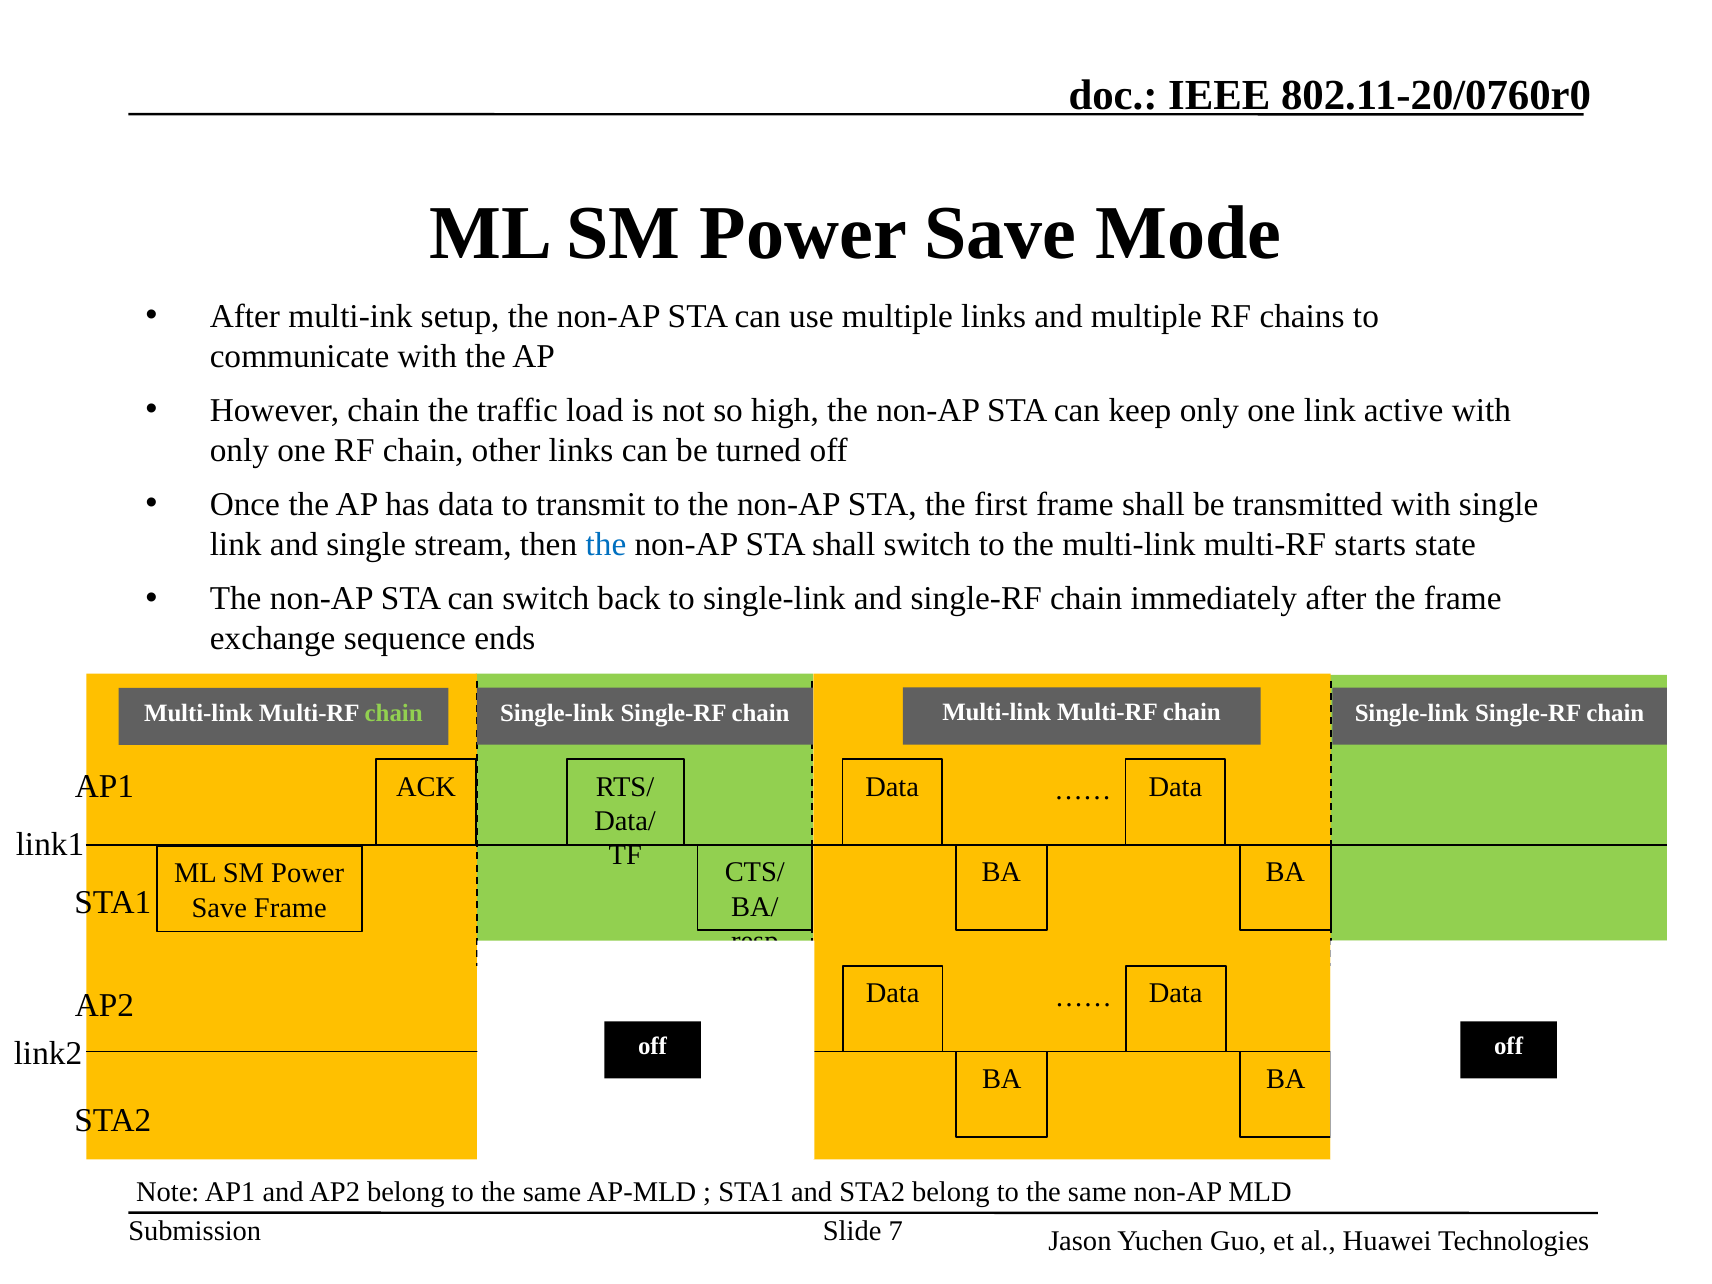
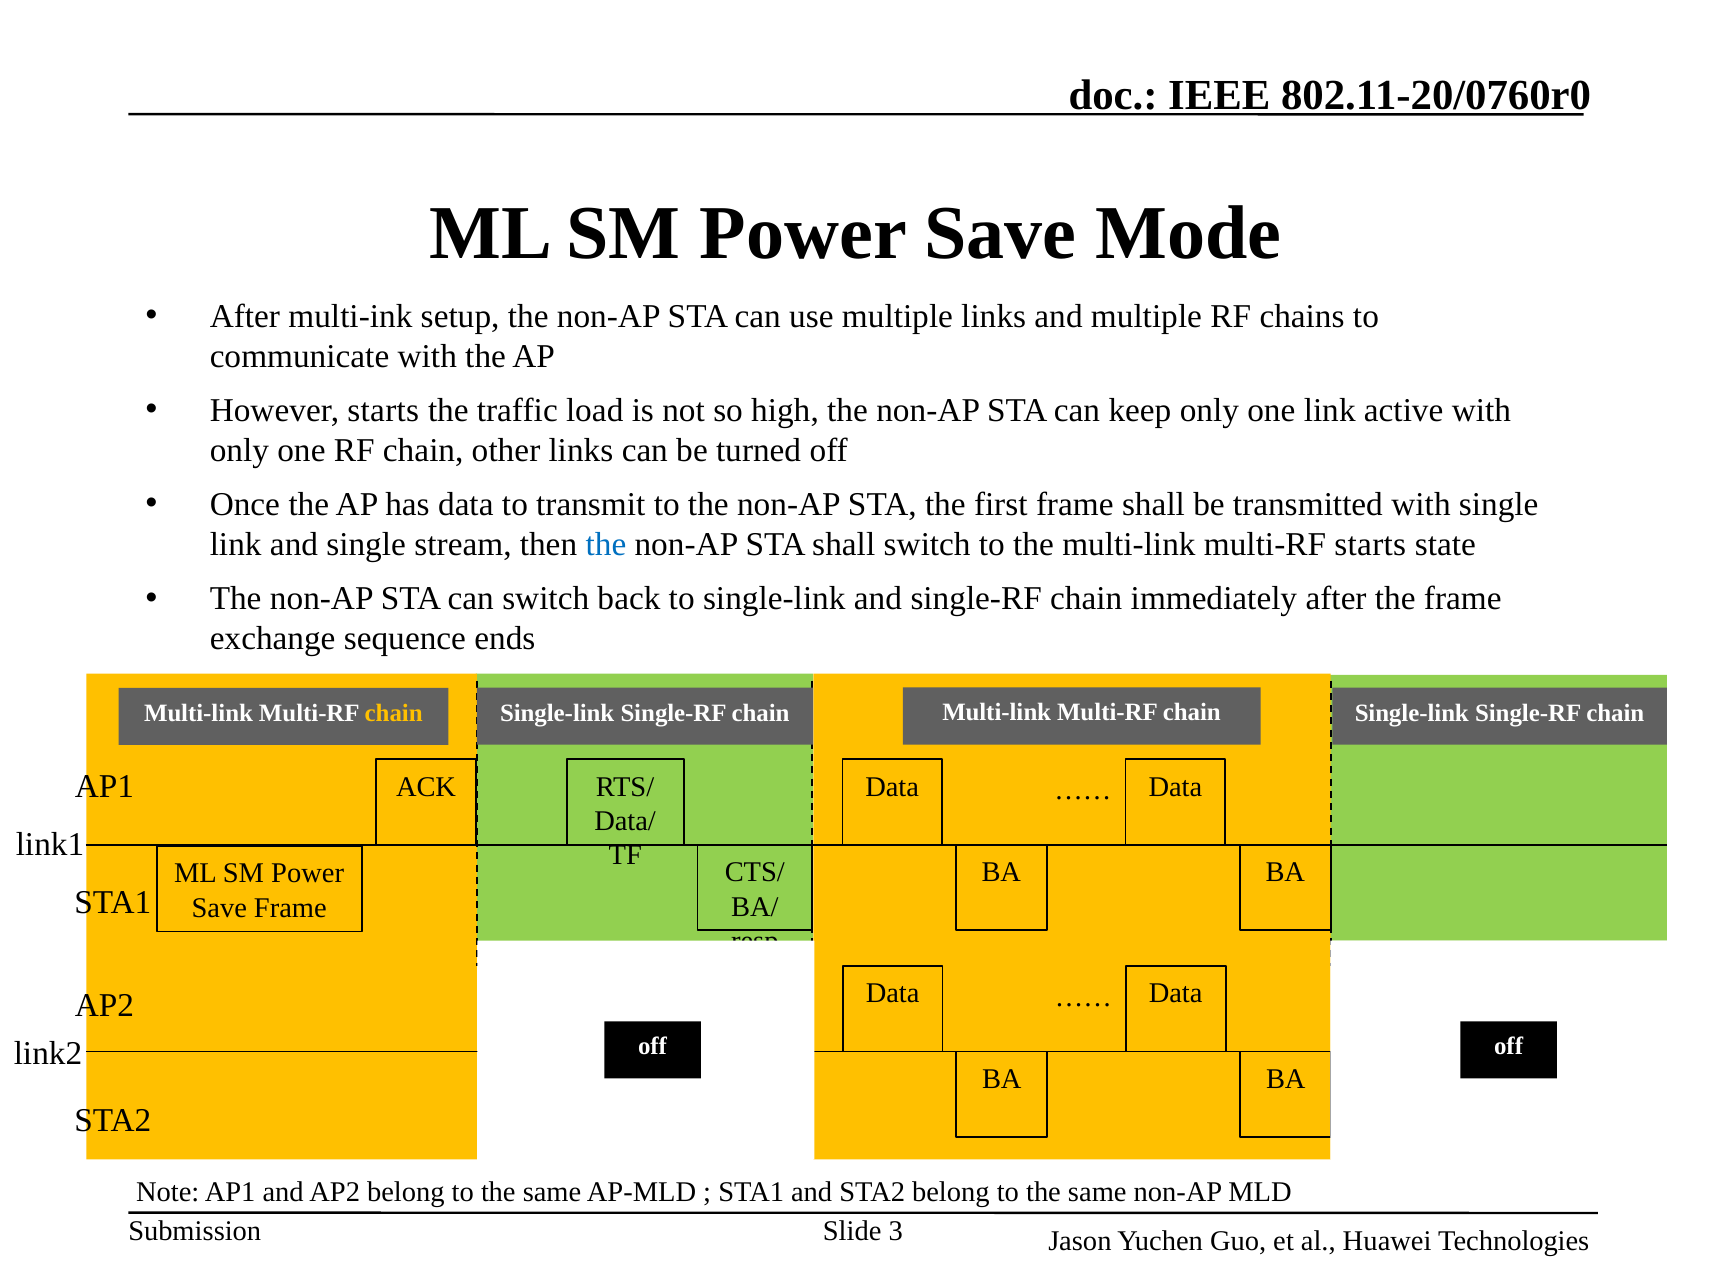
However chain: chain -> starts (383, 410)
chain colour: light green -> yellow (394, 713)
7: 7 -> 3 (896, 1231)
